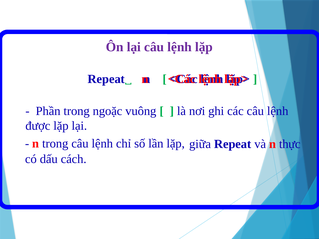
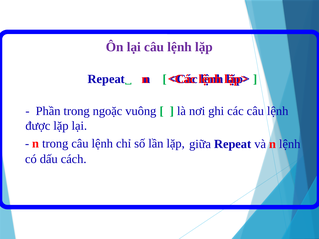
n thực: thực -> lệnh (290, 144)
